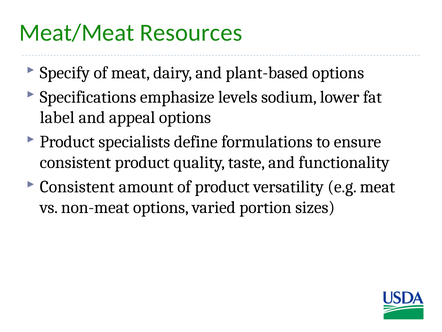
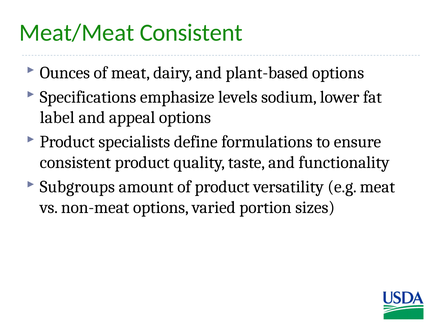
Meat/Meat Resources: Resources -> Consistent (191, 33)
Specify: Specify -> Ounces (65, 73)
Consistent: Consistent -> Subgroups (77, 187)
